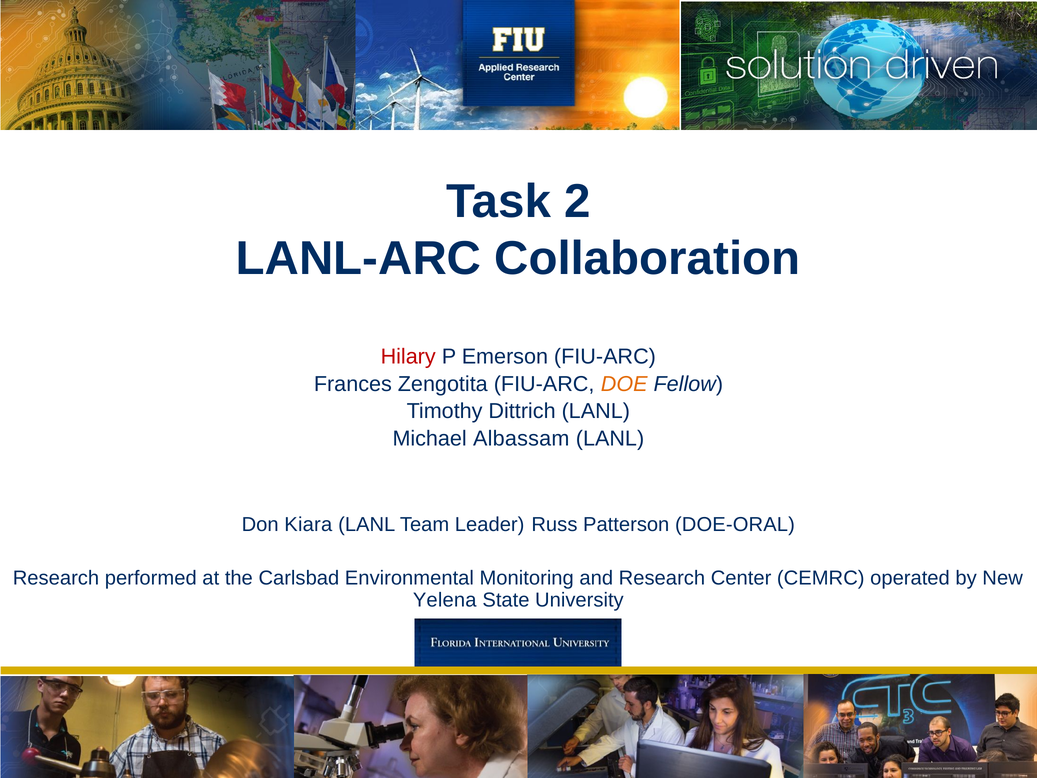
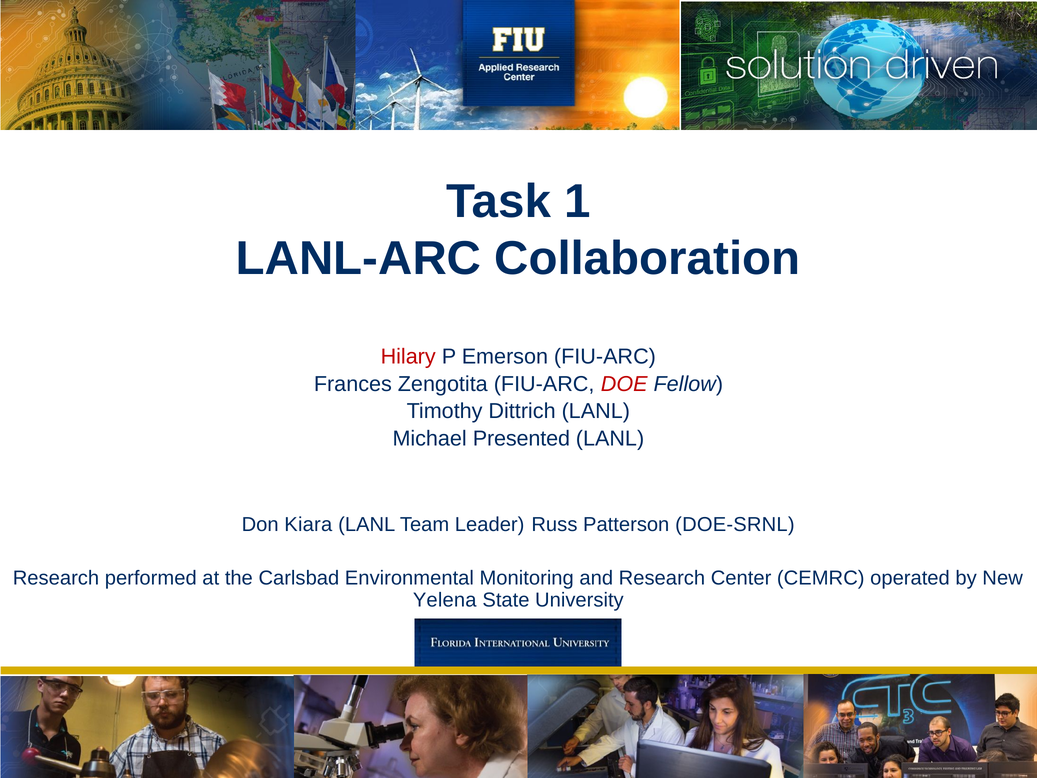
2: 2 -> 1 (577, 202)
DOE colour: orange -> red (624, 384)
Albassam: Albassam -> Presented (521, 438)
DOE-ORAL: DOE-ORAL -> DOE-SRNL (735, 524)
